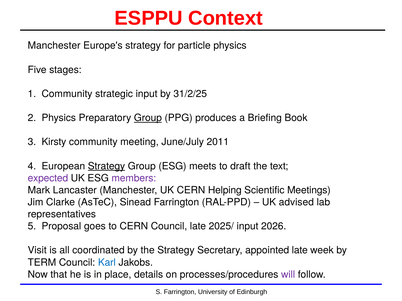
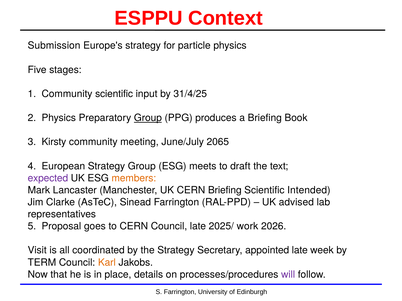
Manchester: Manchester -> Submission (54, 46)
Community strategic: strategic -> scientific (114, 94)
31/2/25: 31/2/25 -> 31/4/25 (190, 94)
2011: 2011 -> 2065 (218, 142)
Strategy underline: present -> none (106, 166)
members colour: purple -> orange (134, 178)
CERN Helping: Helping -> Briefing (225, 190)
Meetings: Meetings -> Intended (309, 190)
2025/ input: input -> work (247, 227)
Karl colour: blue -> orange (107, 263)
